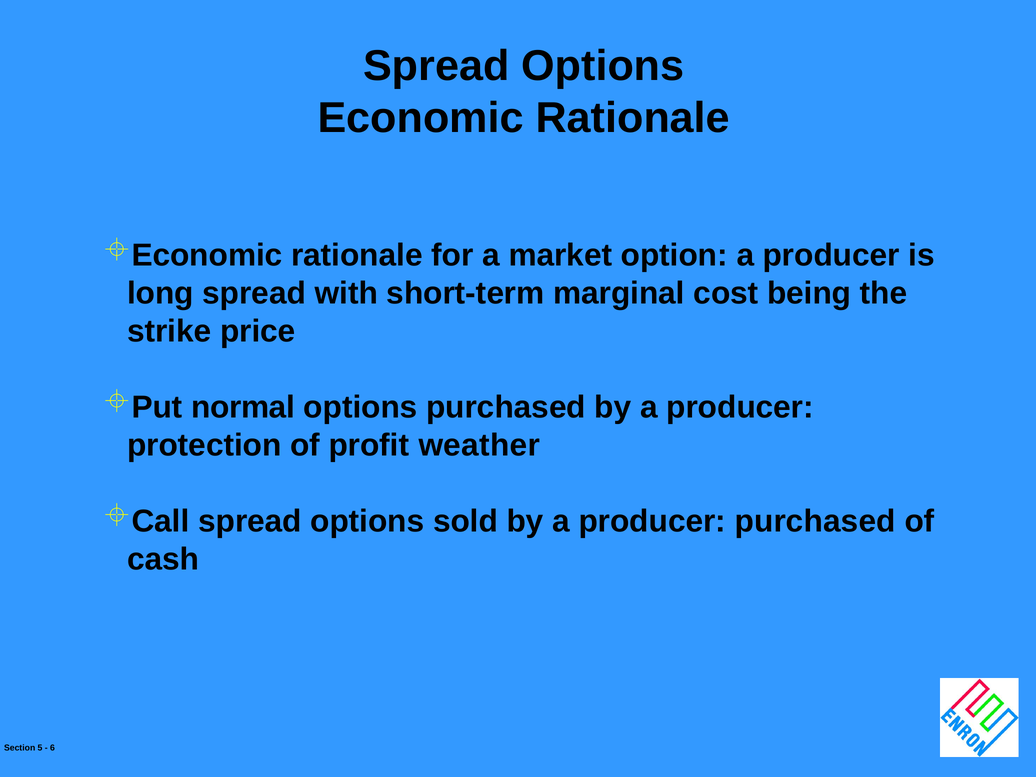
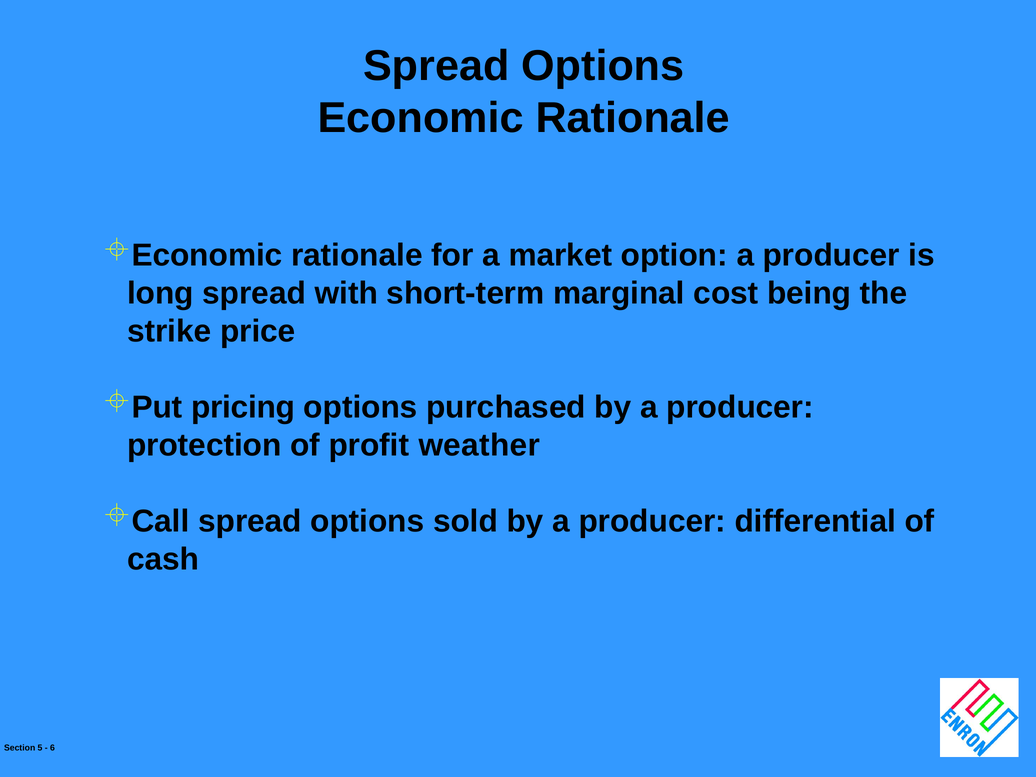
normal: normal -> pricing (243, 407)
producer purchased: purchased -> differential (815, 521)
